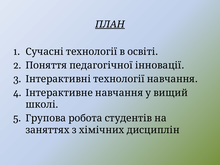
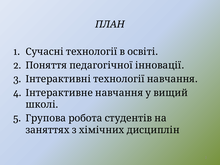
ПЛАН underline: present -> none (110, 24)
